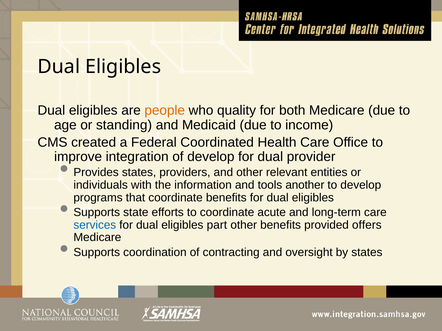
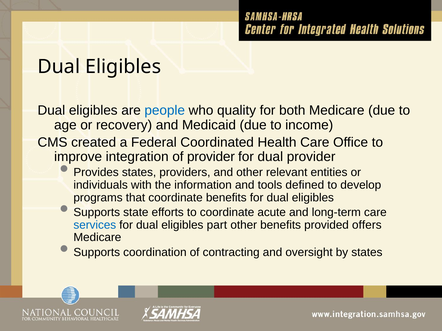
people colour: orange -> blue (165, 111)
standing: standing -> recovery (124, 125)
of develop: develop -> provider (211, 157)
another: another -> defined (305, 185)
